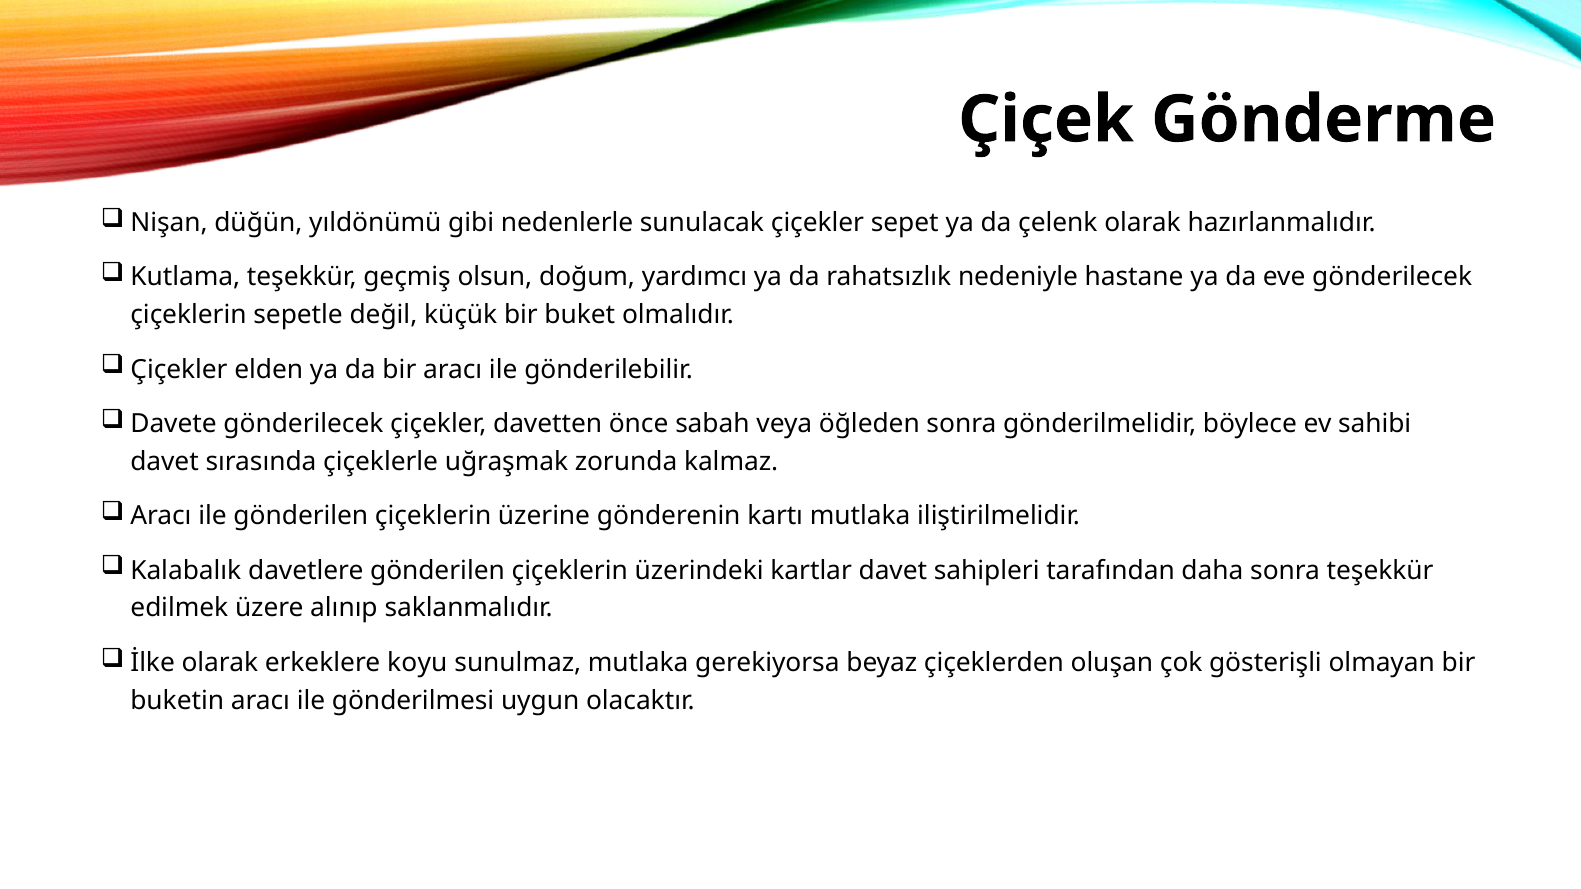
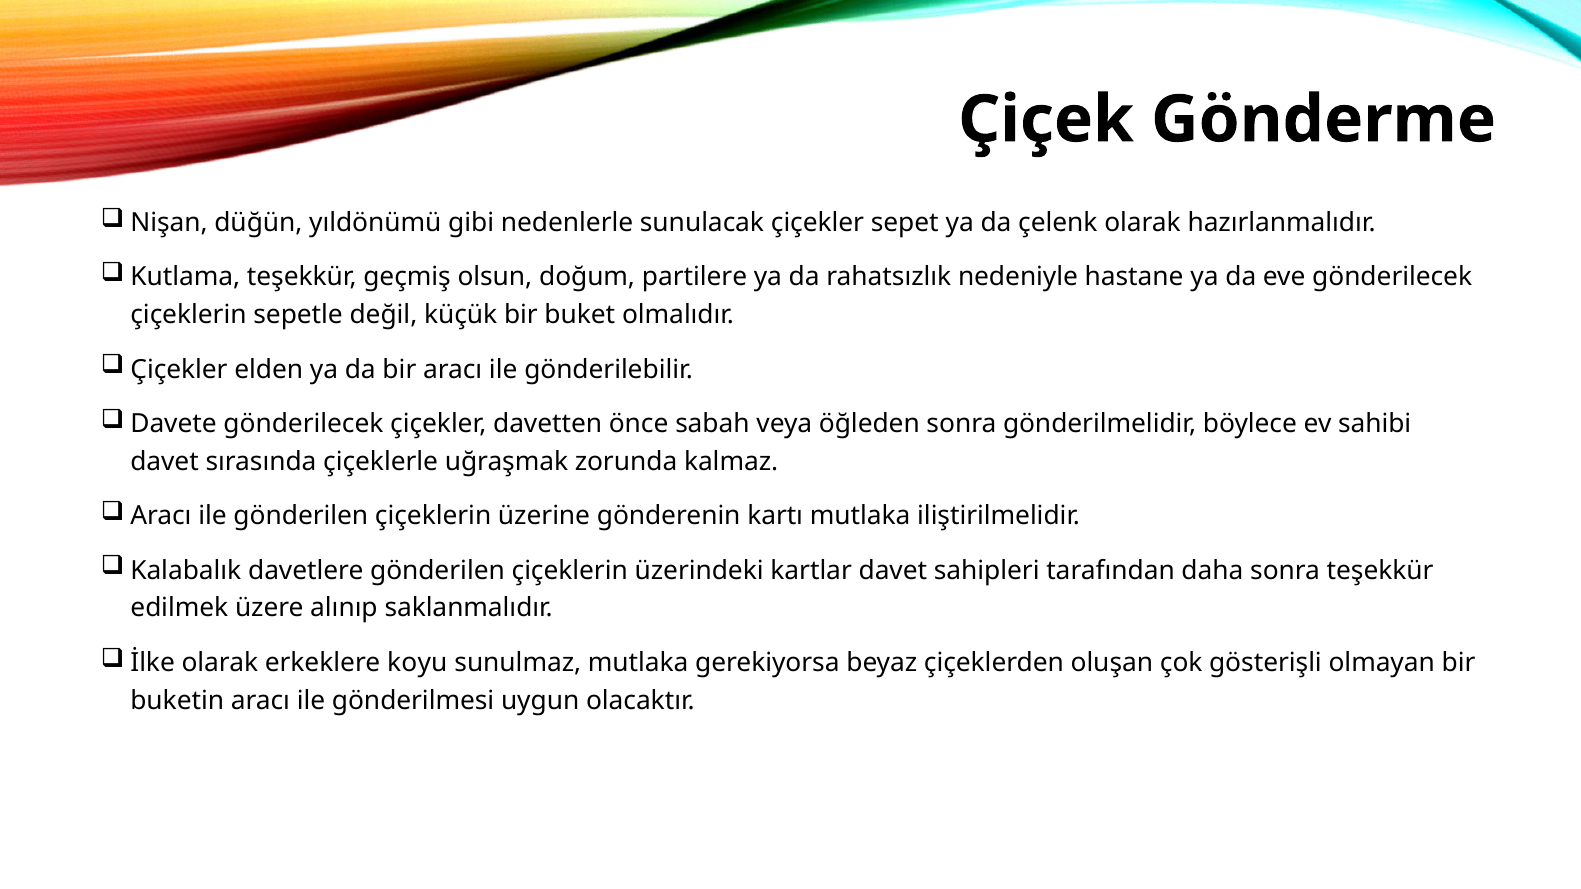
yardımcı: yardımcı -> partilere (695, 277)
